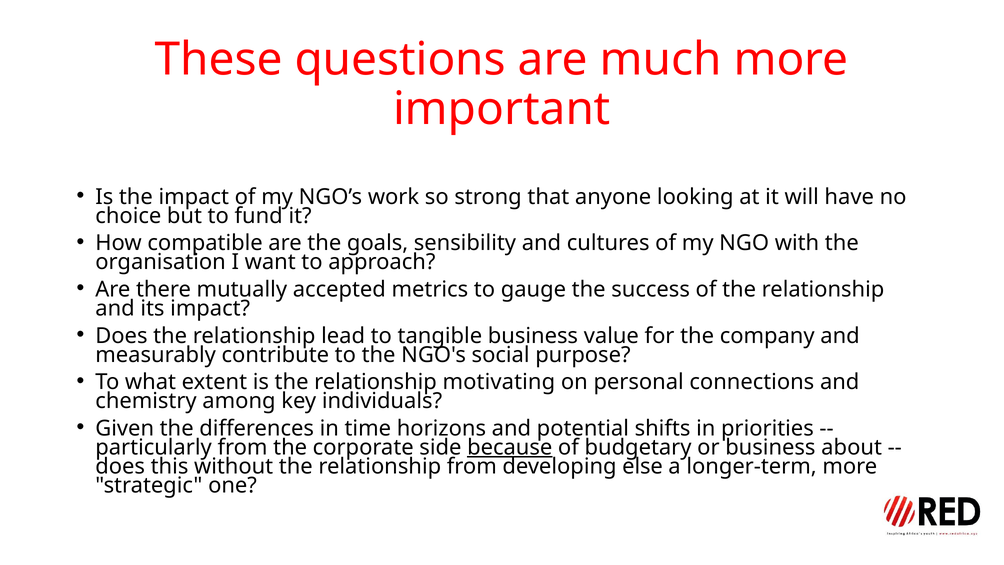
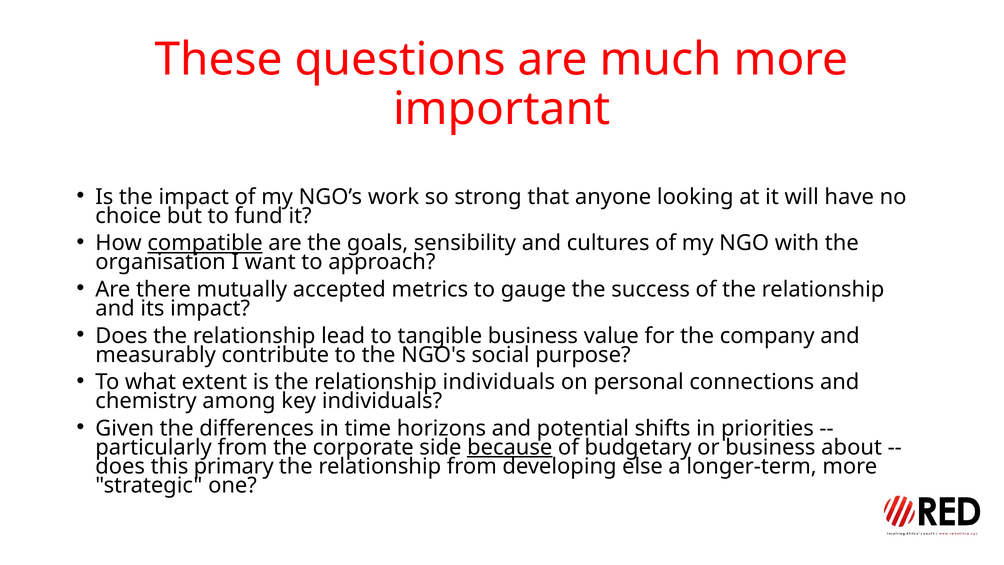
compatible underline: none -> present (205, 243)
relationship motivating: motivating -> individuals (499, 382)
without: without -> primary (234, 466)
